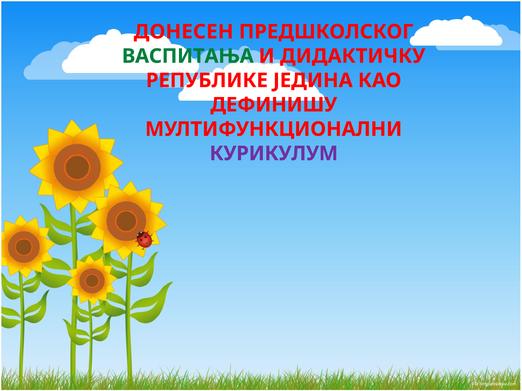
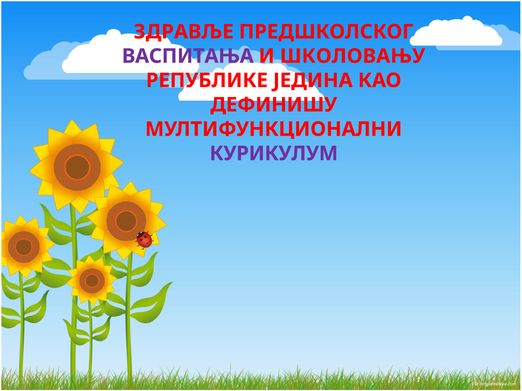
ДОНЕСЕН: ДОНЕСЕН -> ЗДРАВЉЕ (184, 32)
ВАСПИТАЊА colour: green -> purple (188, 56)
ДИДАКТИЧКУ: ДИДАКТИЧКУ -> ШКОЛОВАЊУ (353, 56)
